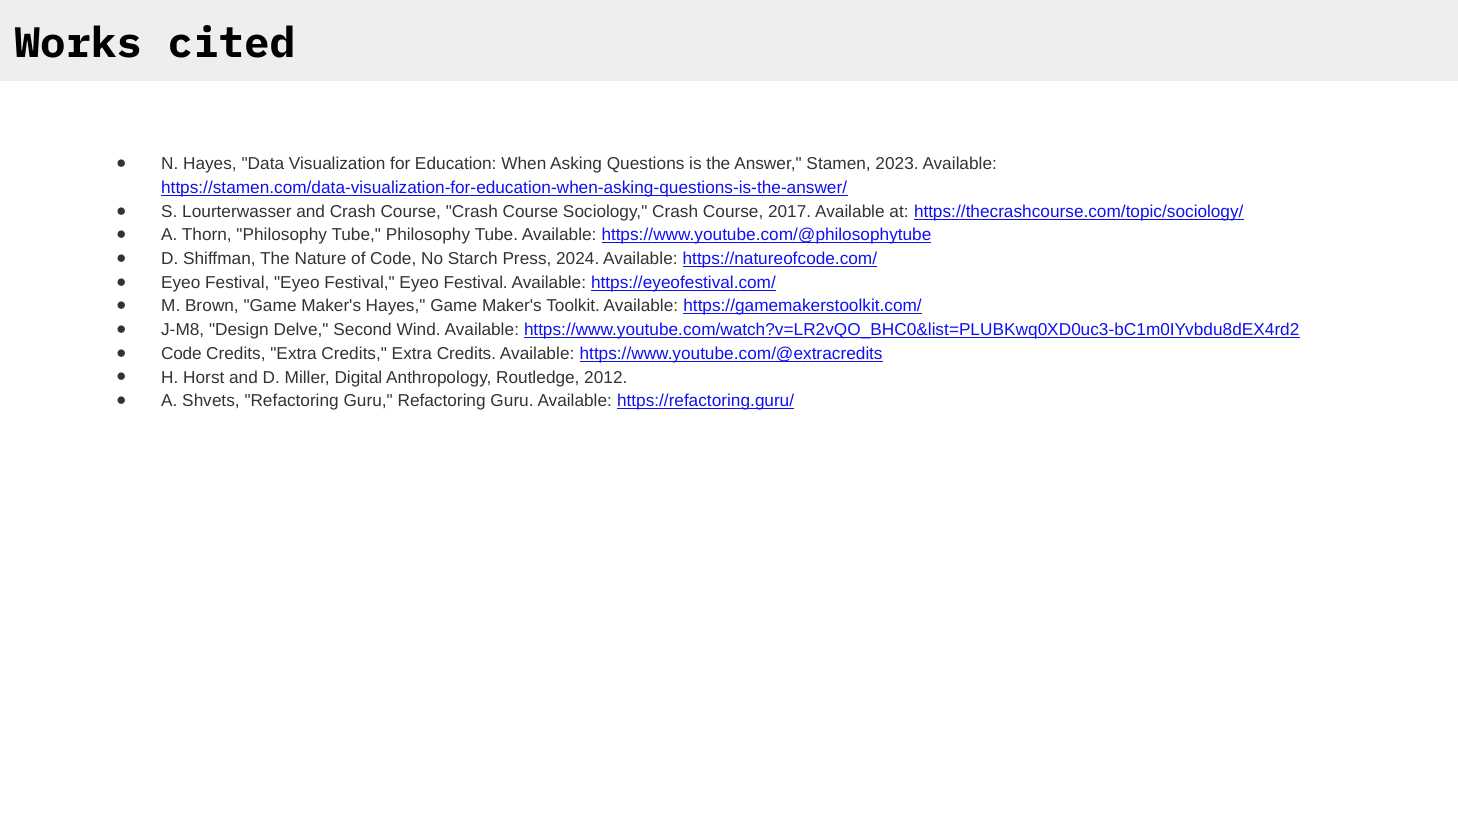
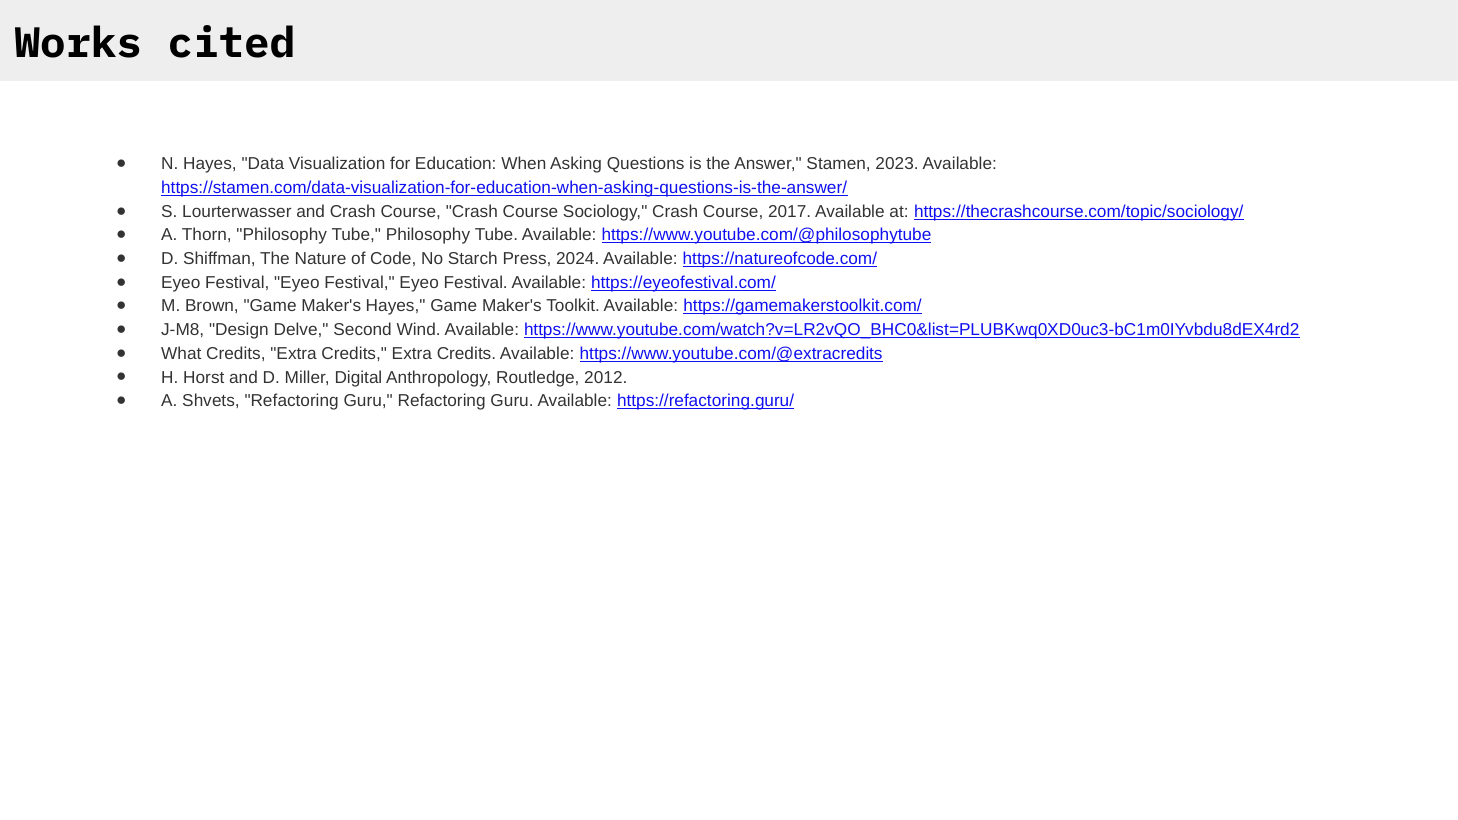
Code: Code -> What (181, 354)
